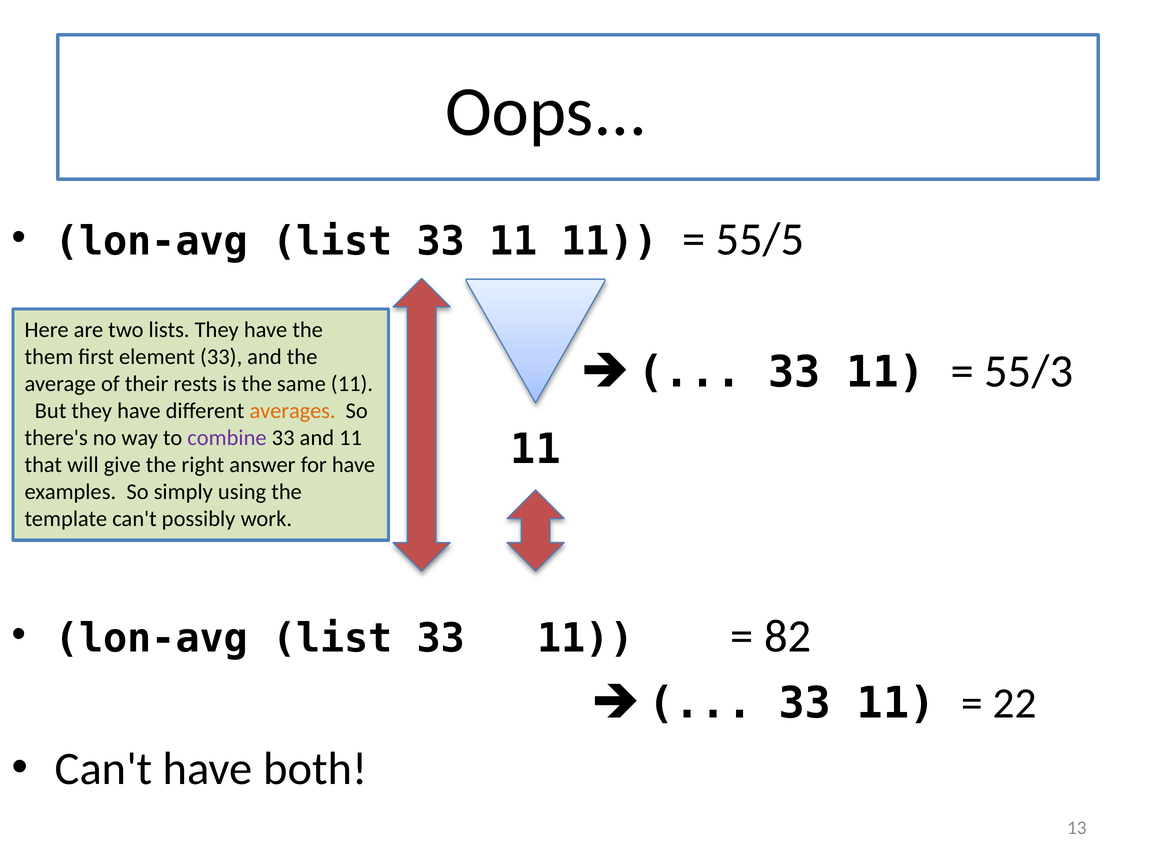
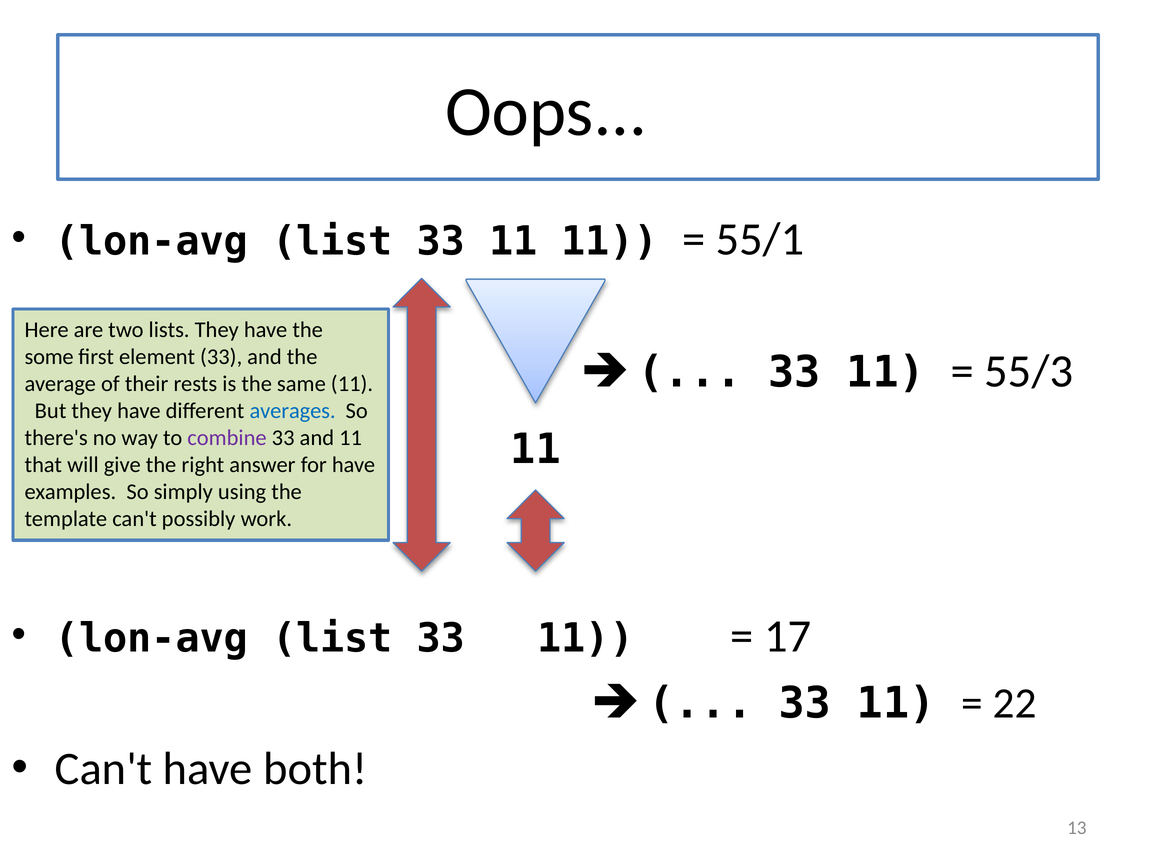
55/5: 55/5 -> 55/1 (760, 239)
them: them -> some (49, 357)
averages colour: orange -> blue (293, 411)
82: 82 -> 17 (788, 636)
